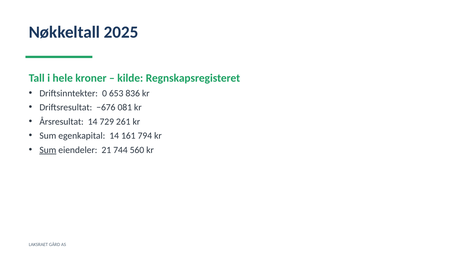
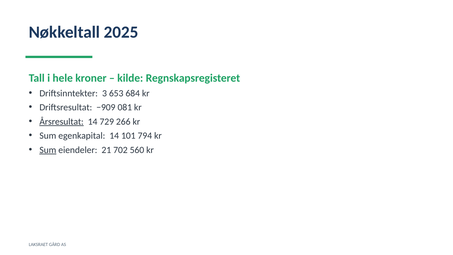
0: 0 -> 3 (104, 93)
836: 836 -> 684 (133, 93)
−676: −676 -> −909 (106, 107)
Årsresultat underline: none -> present (62, 121)
261: 261 -> 266 (123, 121)
161: 161 -> 101 (128, 136)
744: 744 -> 702 (120, 150)
